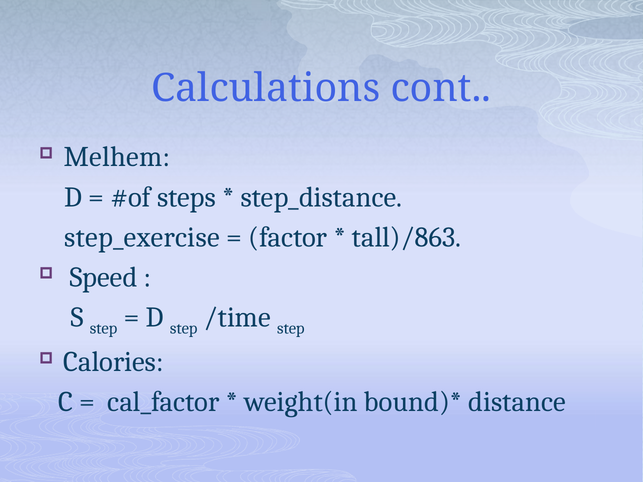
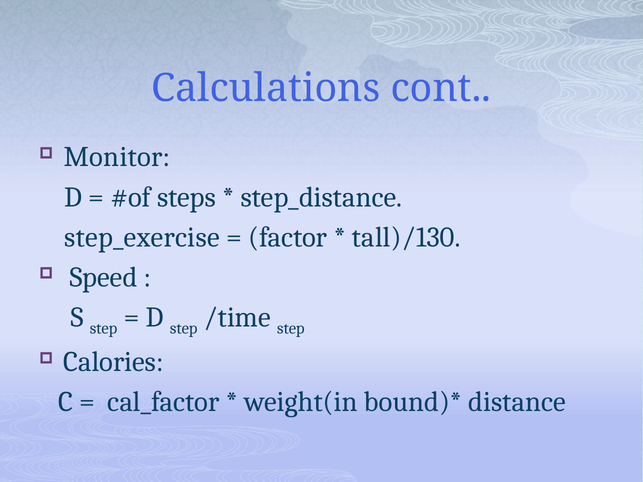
Melhem: Melhem -> Monitor (117, 157)
tall)/863: tall)/863 -> tall)/130 (406, 237)
